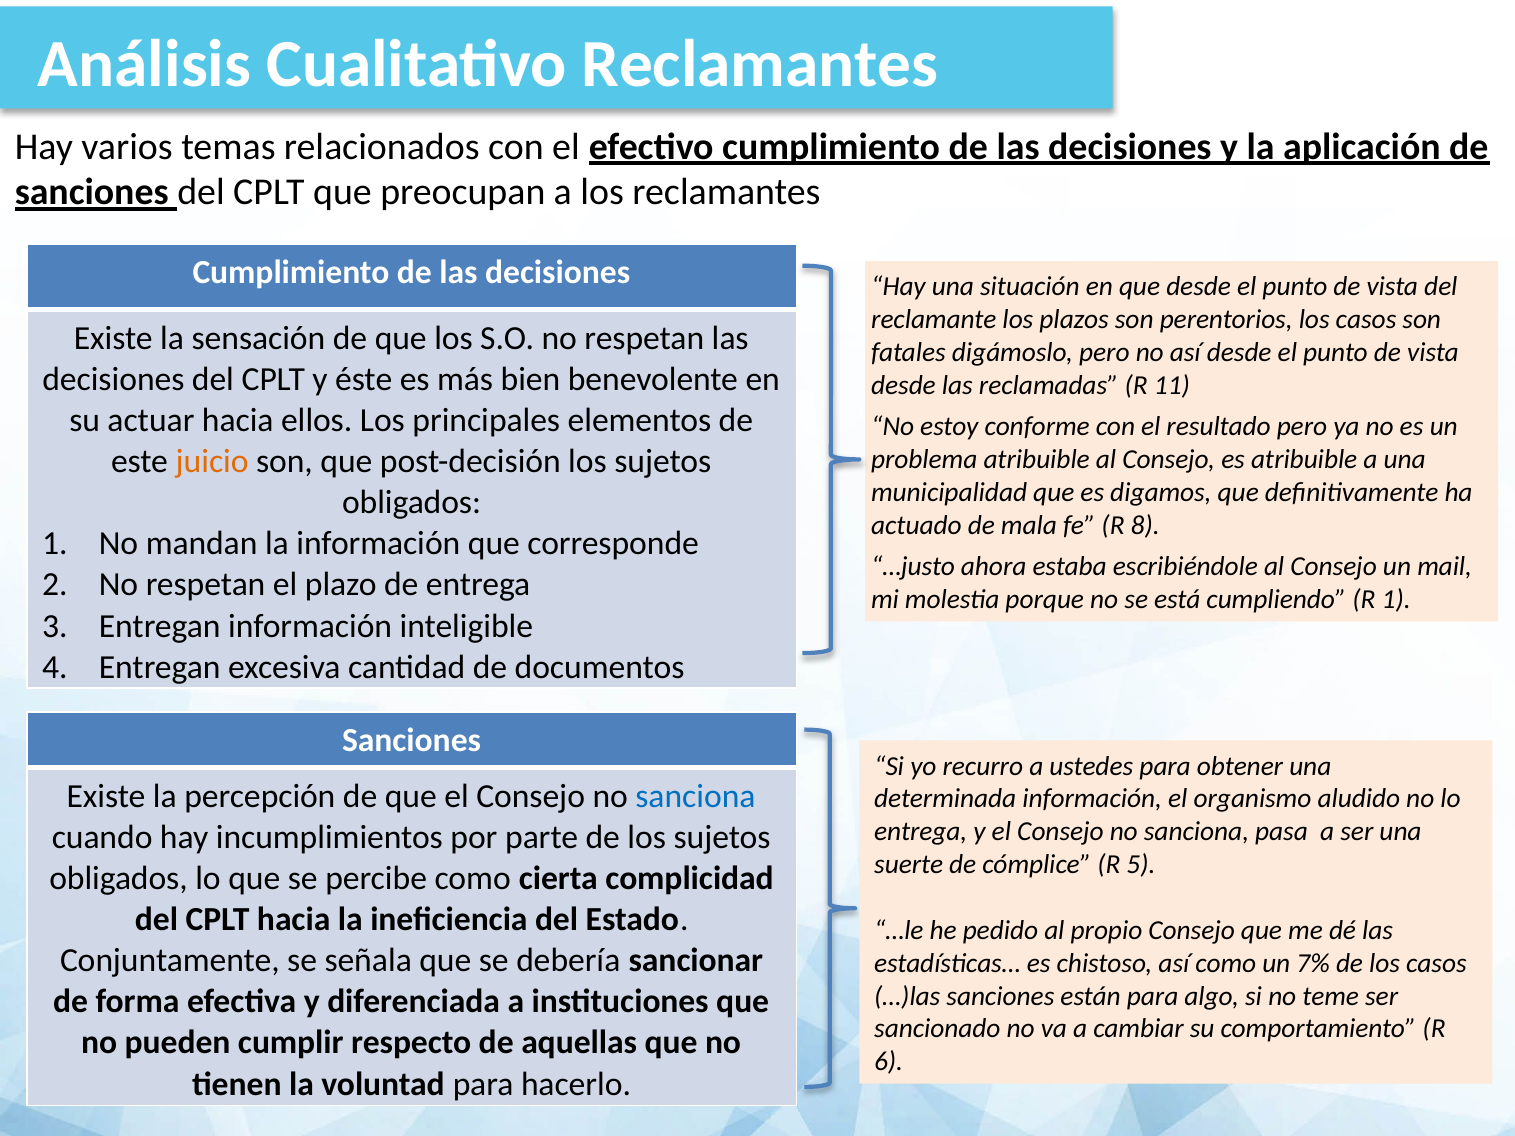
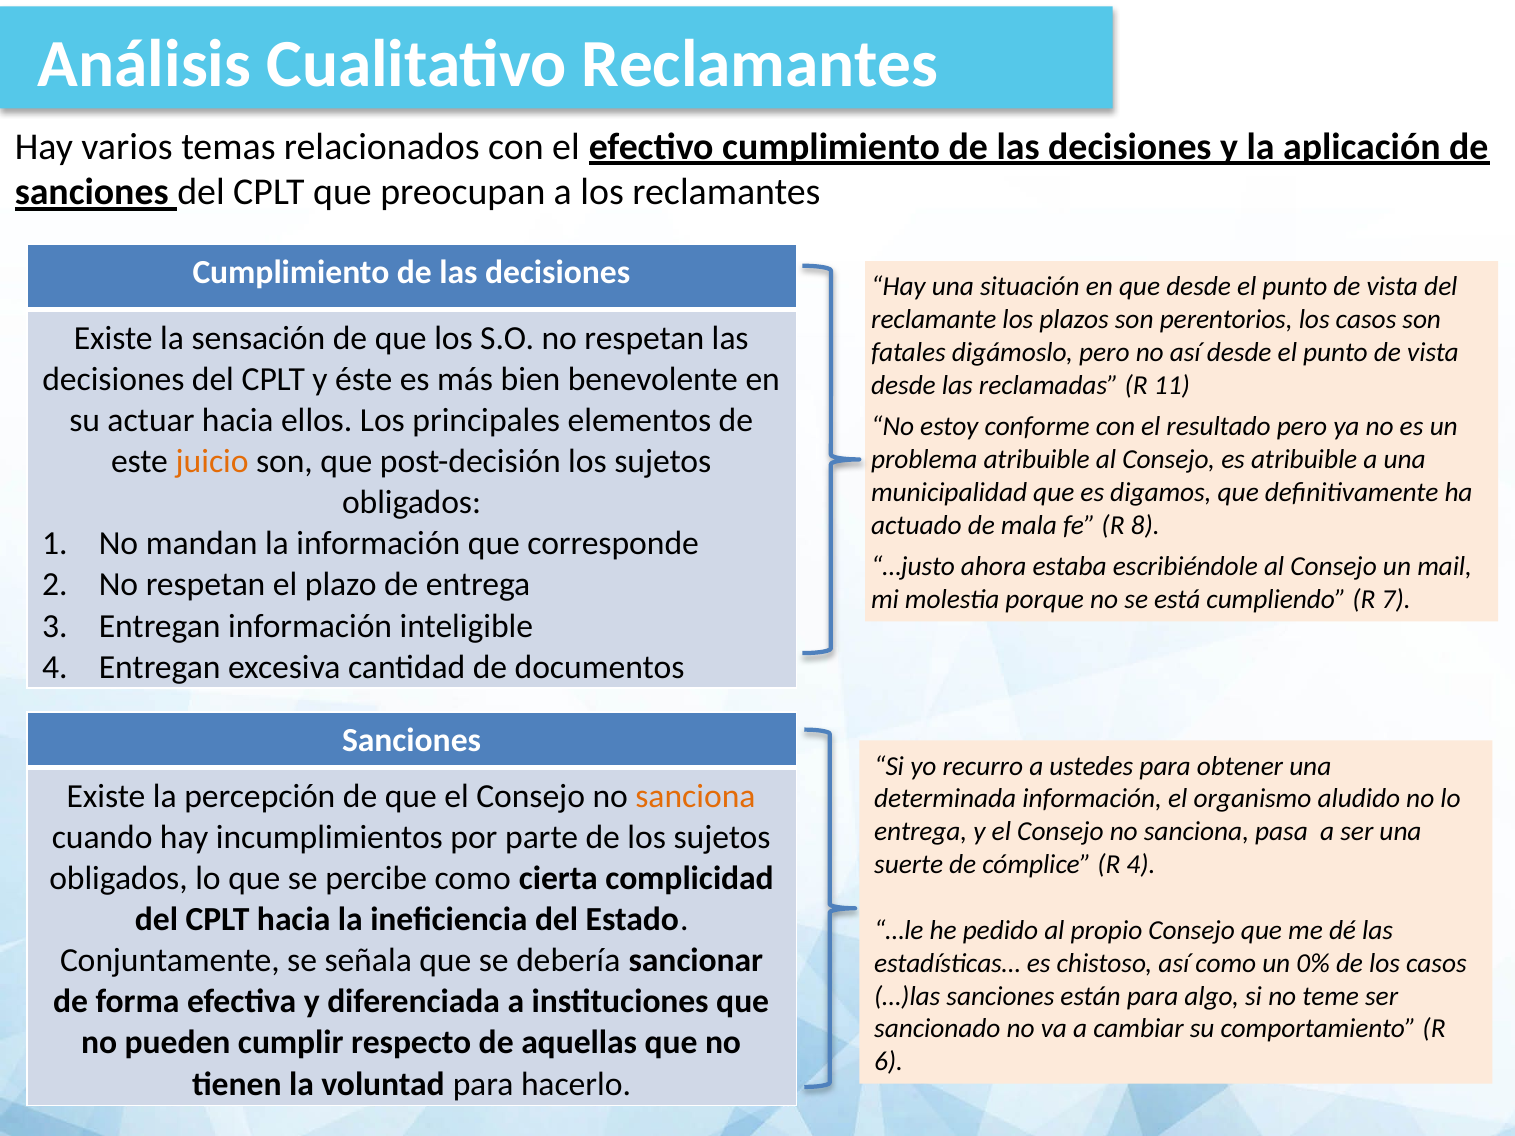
R 1: 1 -> 7 (1396, 599)
sanciona colour: blue -> orange (695, 796)
R 5: 5 -> 4 (1141, 865)
7%: 7% -> 0% (1313, 963)
